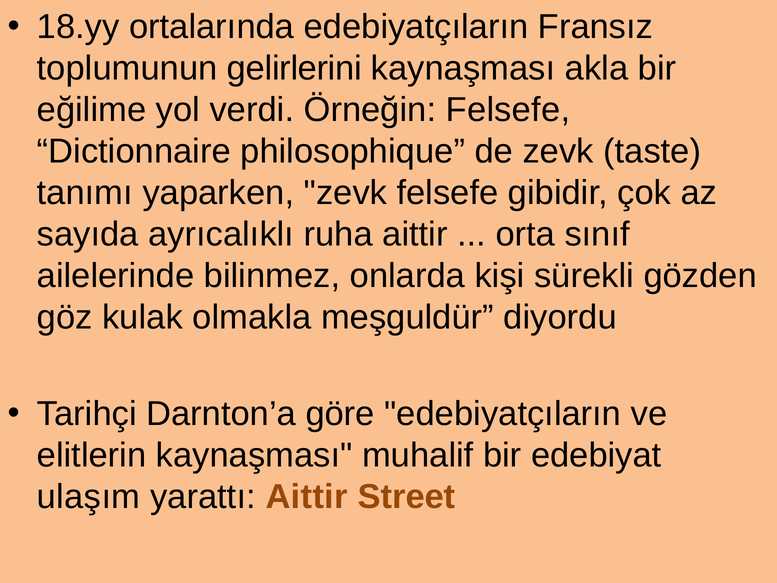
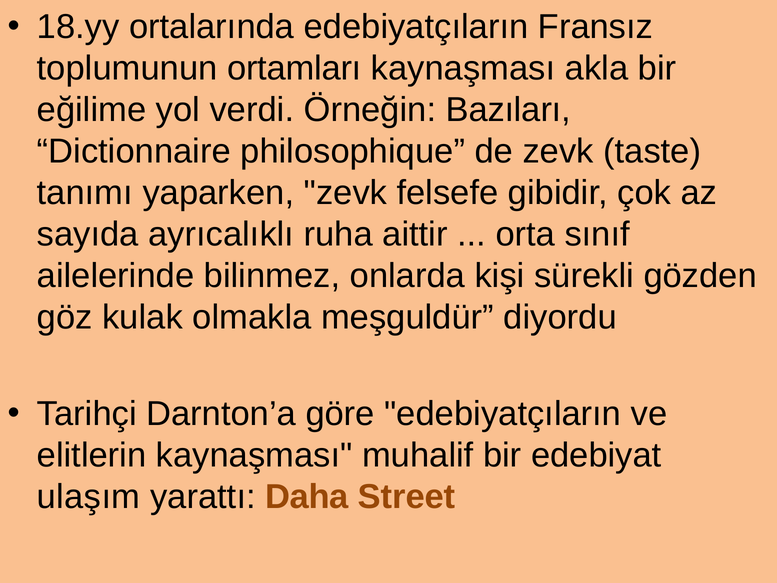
gelirlerini: gelirlerini -> ortamları (294, 68)
Örneğin Felsefe: Felsefe -> Bazıları (508, 110)
yarattı Aittir: Aittir -> Daha (307, 497)
